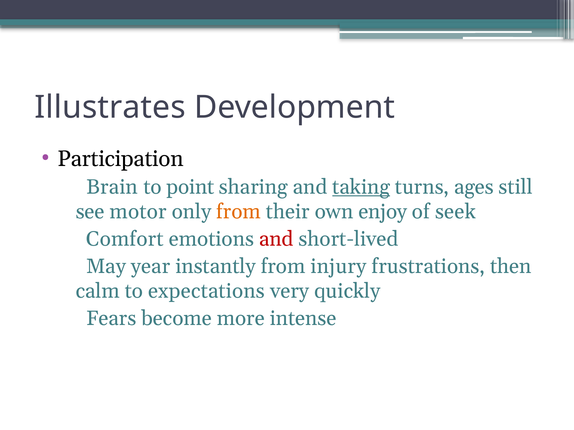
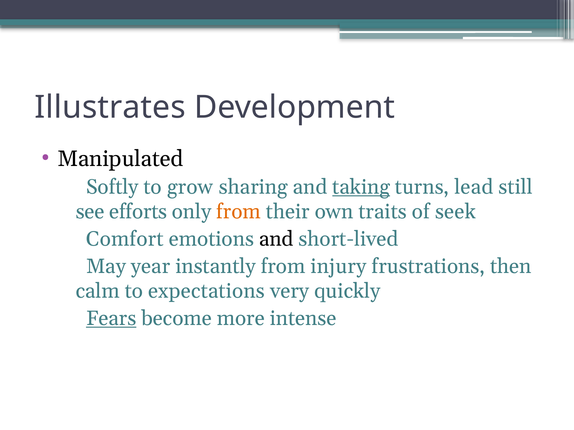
Participation: Participation -> Manipulated (120, 159)
Brain: Brain -> Softly (112, 187)
point: point -> grow (190, 187)
ages: ages -> lead (474, 187)
motor: motor -> efforts (138, 212)
enjoy: enjoy -> traits (383, 212)
and colour: red -> black (276, 239)
Fears underline: none -> present (111, 319)
